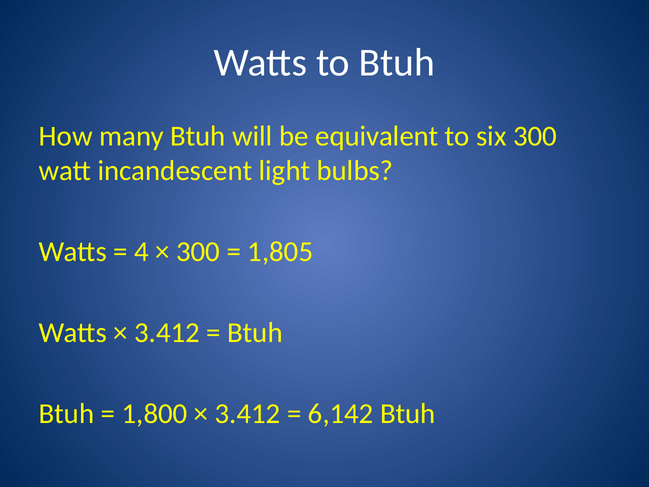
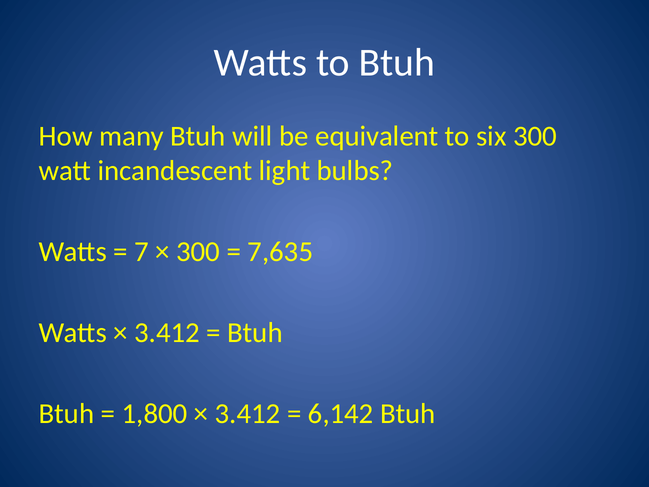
4: 4 -> 7 (141, 252)
1,805: 1,805 -> 7,635 (280, 252)
